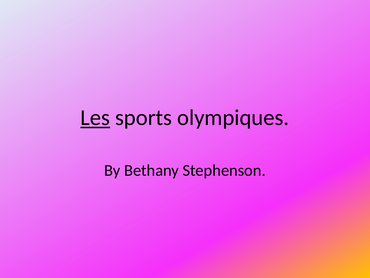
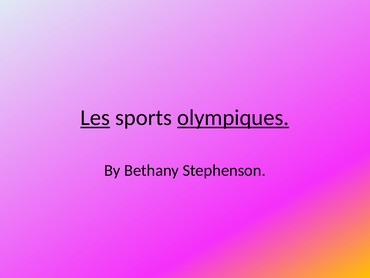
olympiques underline: none -> present (233, 118)
